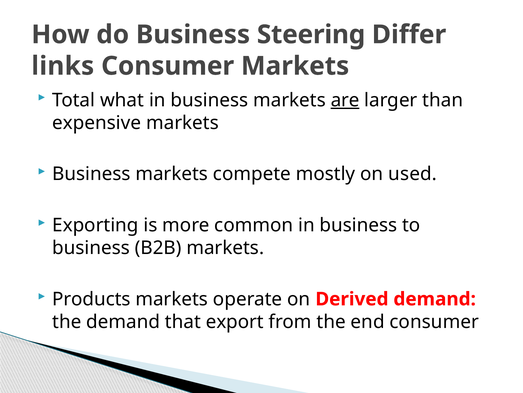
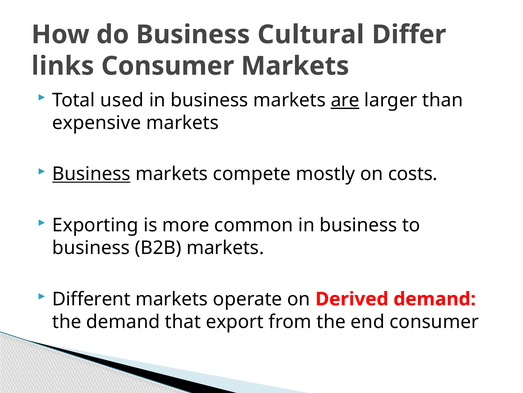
Steering: Steering -> Cultural (311, 35)
what: what -> used (122, 100)
Business underline: none -> present (91, 174)
used: used -> costs (413, 174)
Products: Products -> Different (91, 299)
